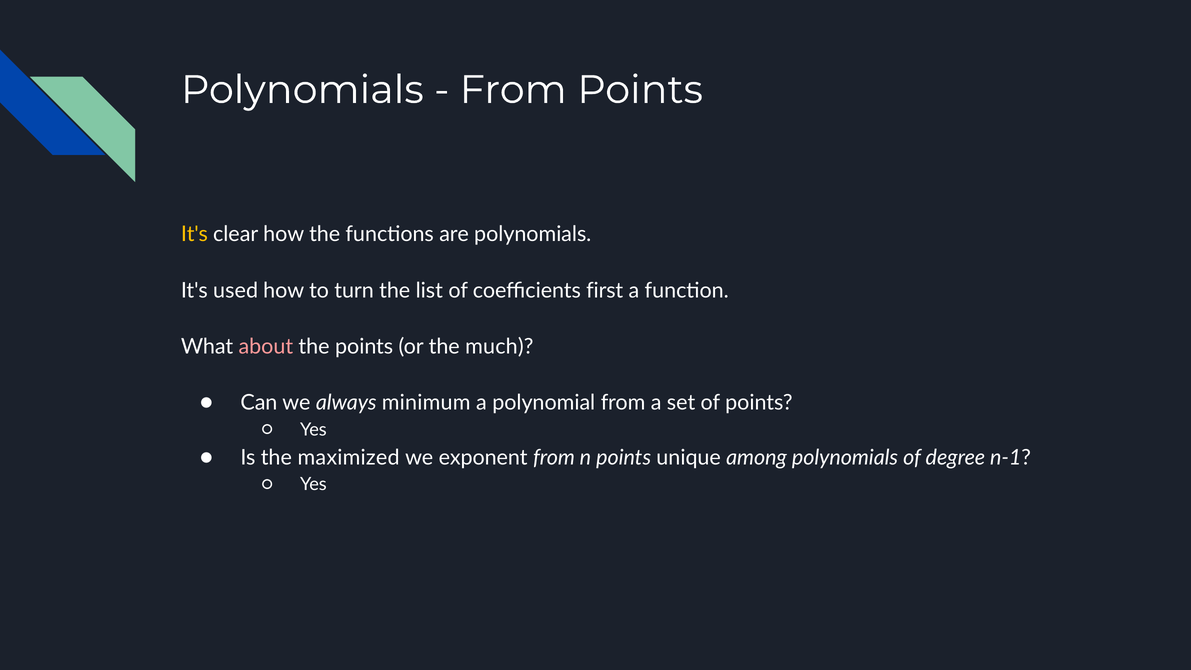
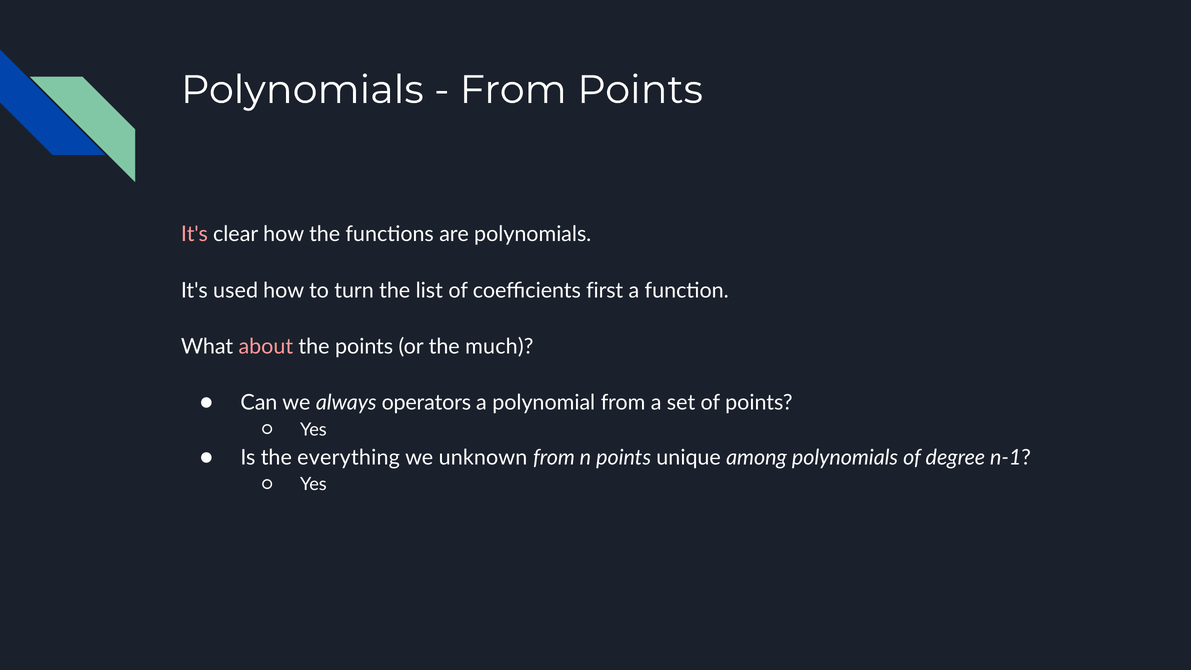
It's colour: yellow -> pink (194, 234)
minimum: minimum -> operators (426, 403)
maximized: maximized -> everything (349, 457)
exponent: exponent -> unknown (483, 457)
